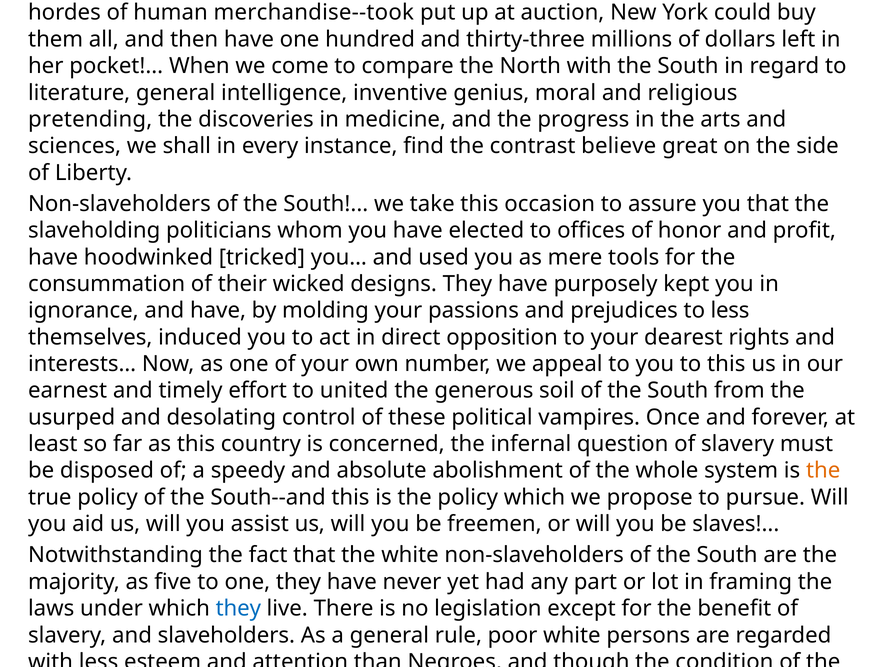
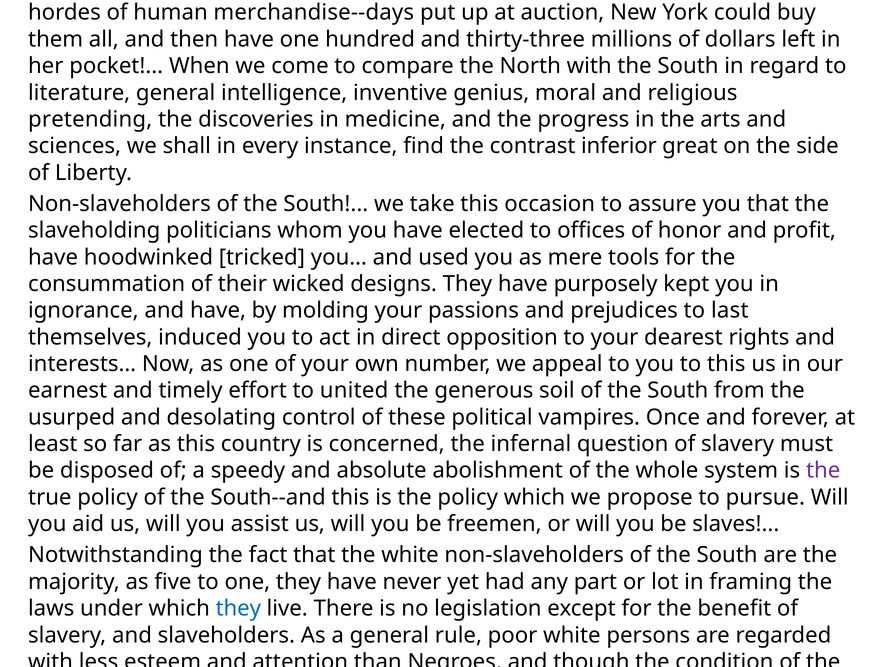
merchandise--took: merchandise--took -> merchandise--days (314, 13)
believe: believe -> inferior (619, 146)
to less: less -> last (730, 310)
the colour: orange -> purple (823, 470)
